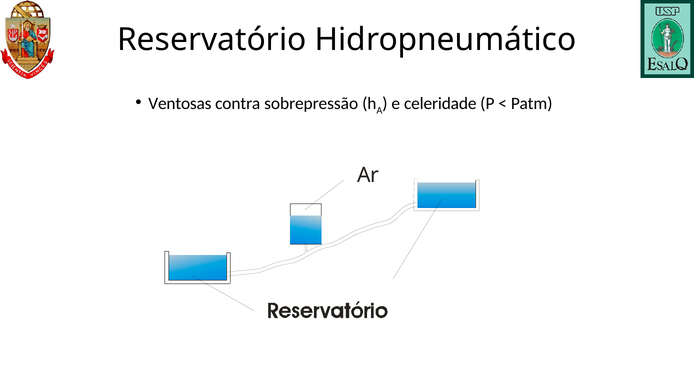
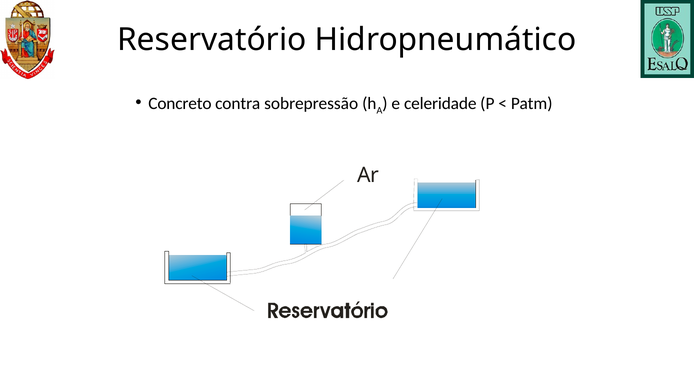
Ventosas: Ventosas -> Concreto (180, 104)
